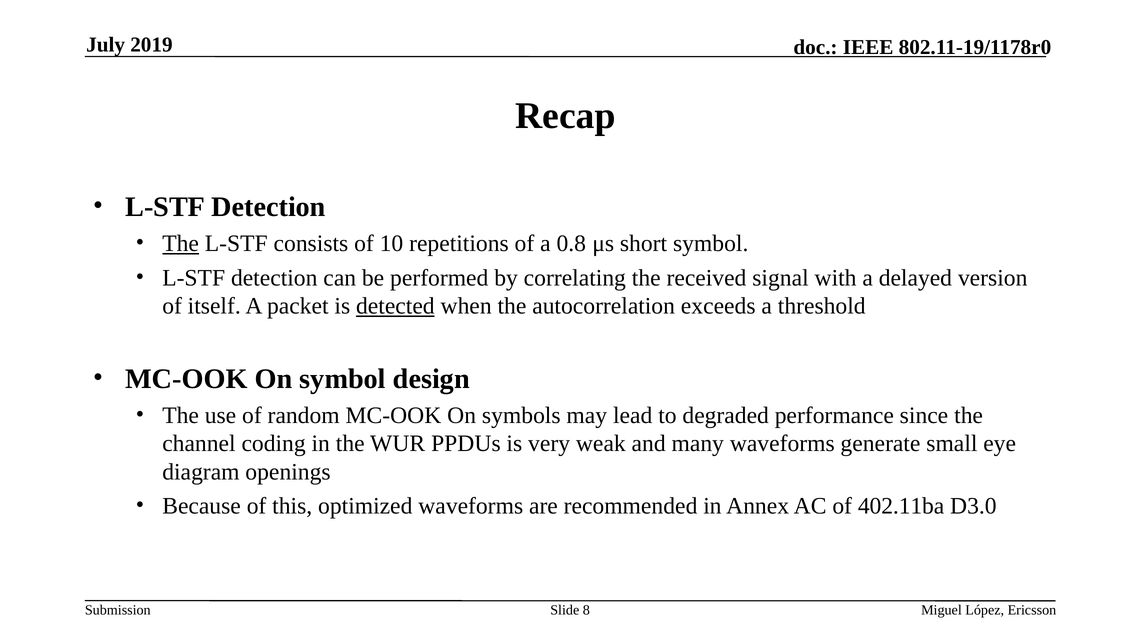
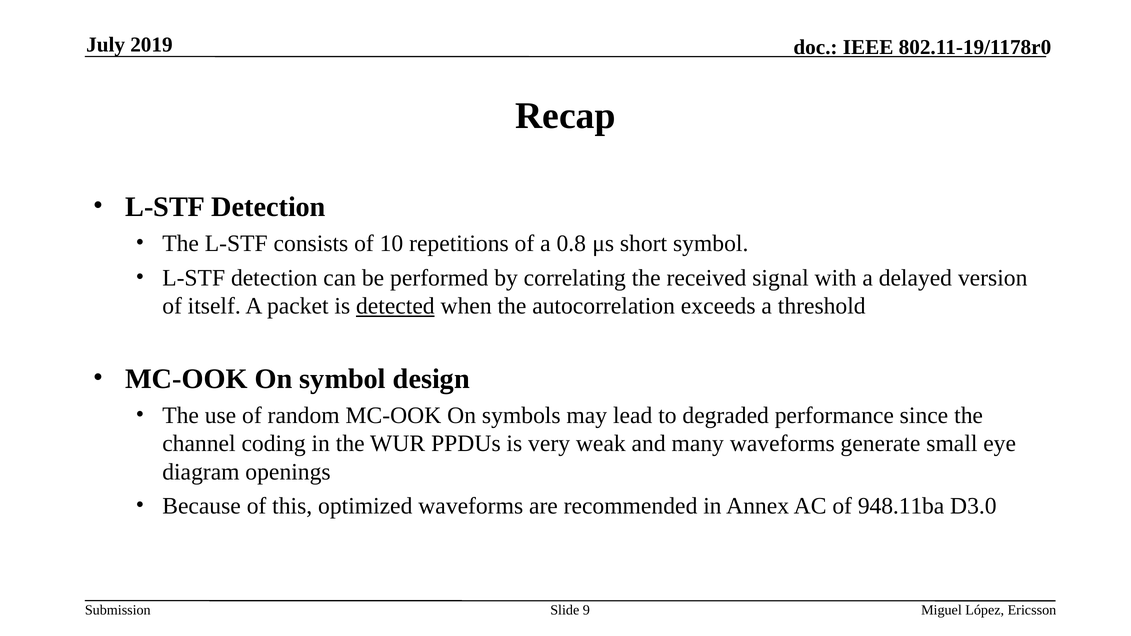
The underline: present -> none (181, 244)
402.11ba: 402.11ba -> 948.11ba (901, 506)
8: 8 -> 9 (586, 610)
